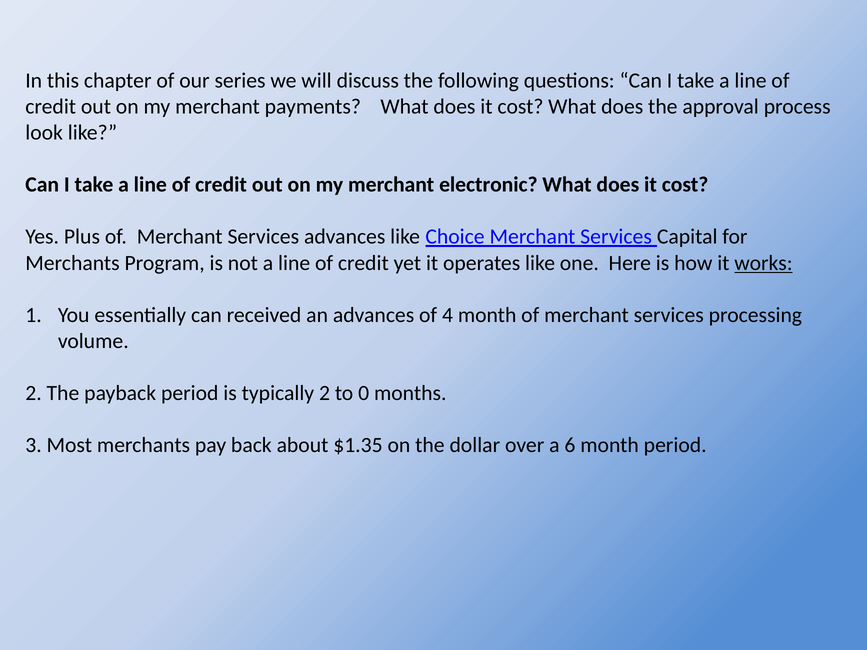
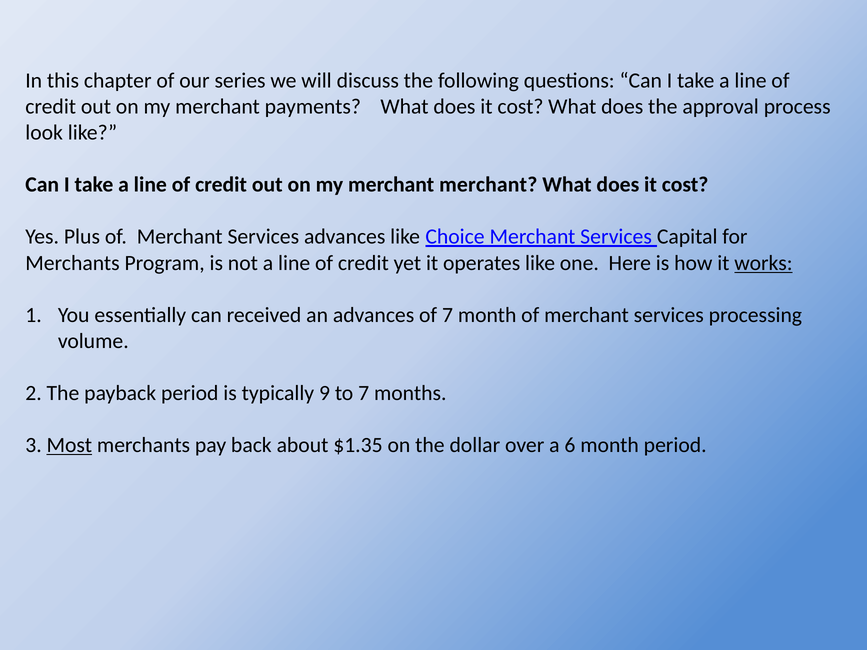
merchant electronic: electronic -> merchant (488, 185)
of 4: 4 -> 7 (447, 315)
typically 2: 2 -> 9 (325, 393)
to 0: 0 -> 7 (364, 393)
Most underline: none -> present (69, 445)
